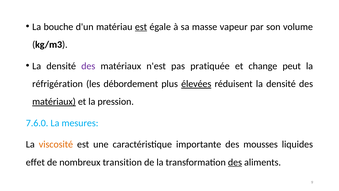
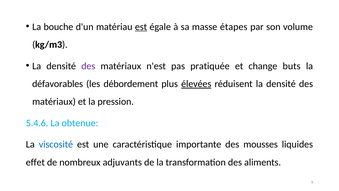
vapeur: vapeur -> étapes (234, 27)
peut: peut -> buts (292, 66)
réfrigération: réfrigération -> défavorables (58, 84)
matériaux underline: present -> none (54, 101)
7.6.0: 7.6.0 -> 5.4.6 (37, 123)
mesures: mesures -> obtenue (80, 123)
viscosité colour: orange -> blue (56, 144)
transition: transition -> adjuvants (122, 162)
des underline: present -> none (235, 162)
